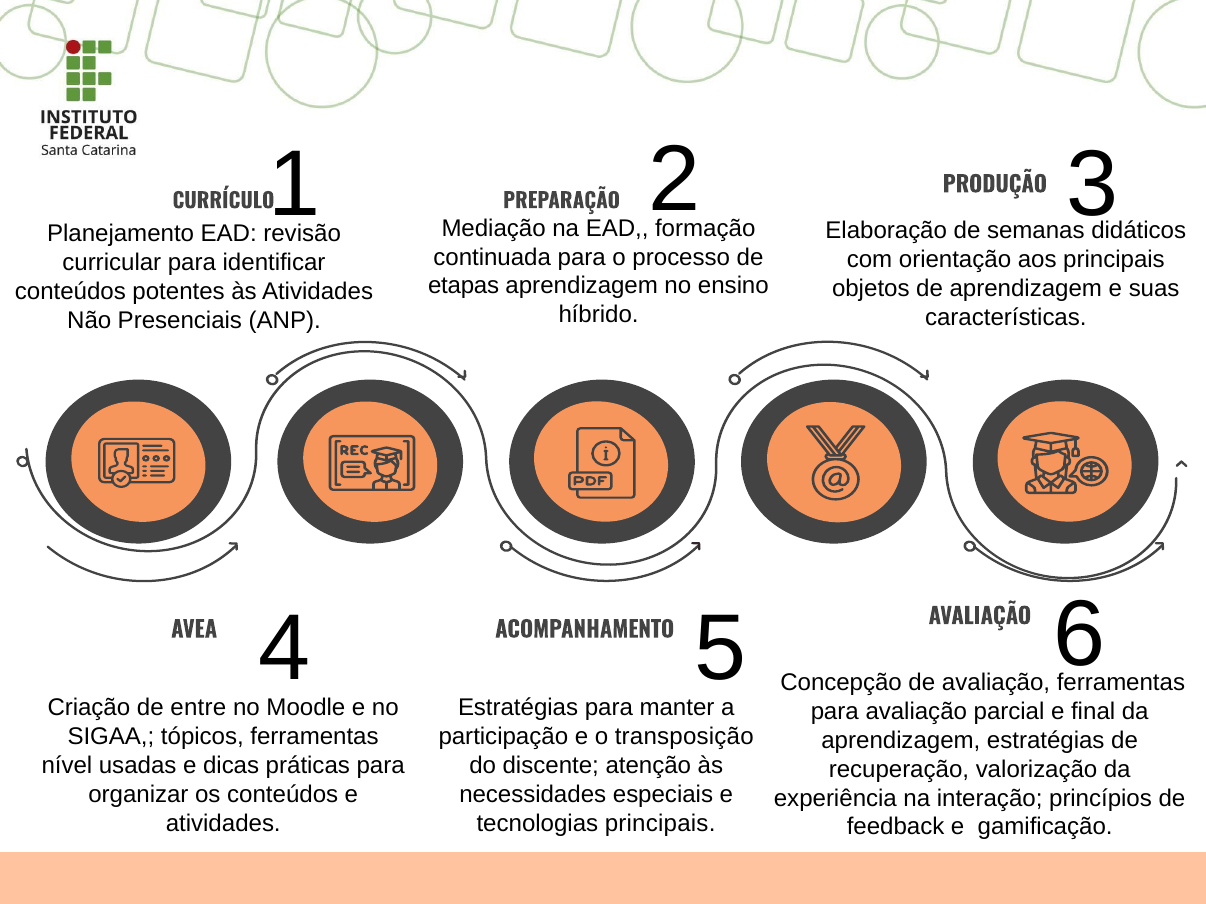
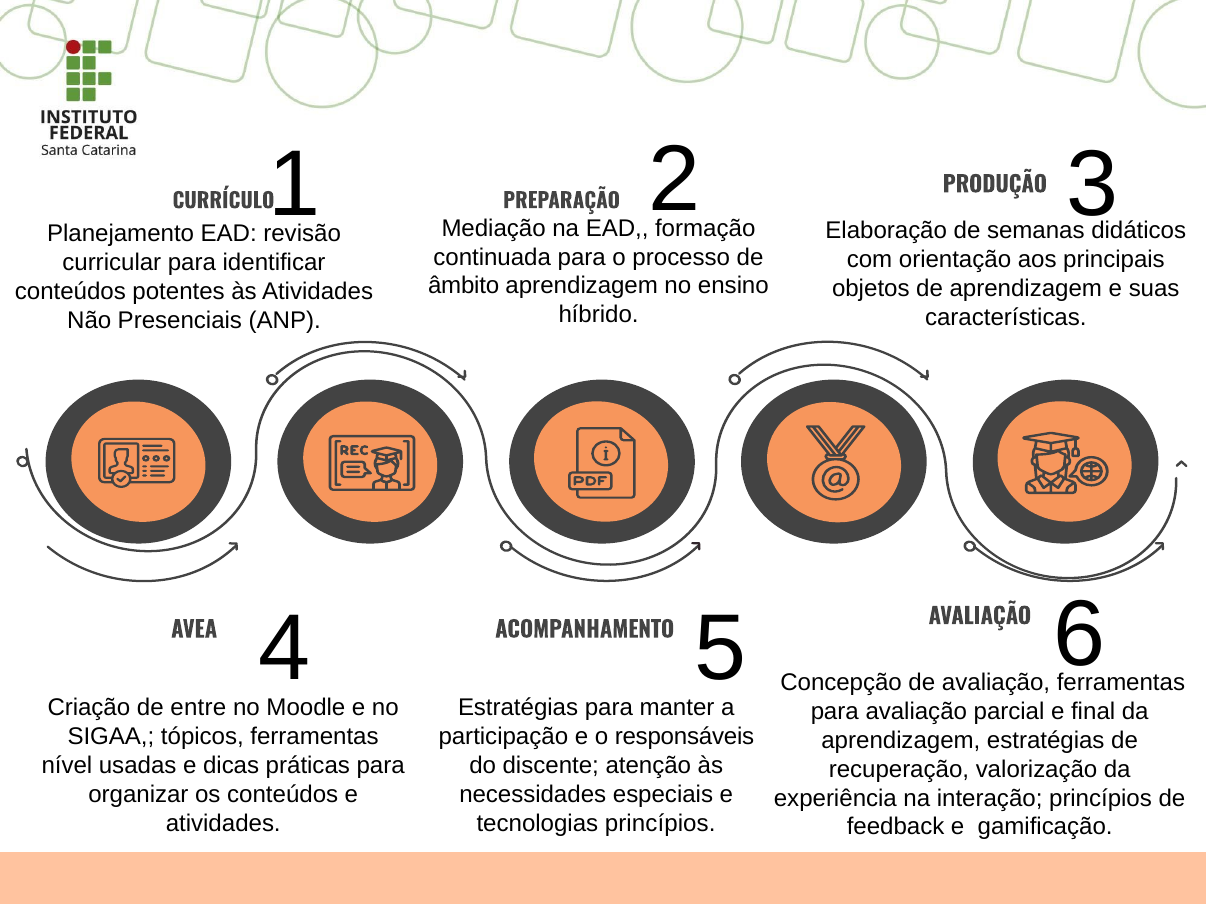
etapas: etapas -> âmbito (464, 286)
transposição: transposição -> responsáveis (684, 737)
tecnologias principais: principais -> princípios (660, 824)
